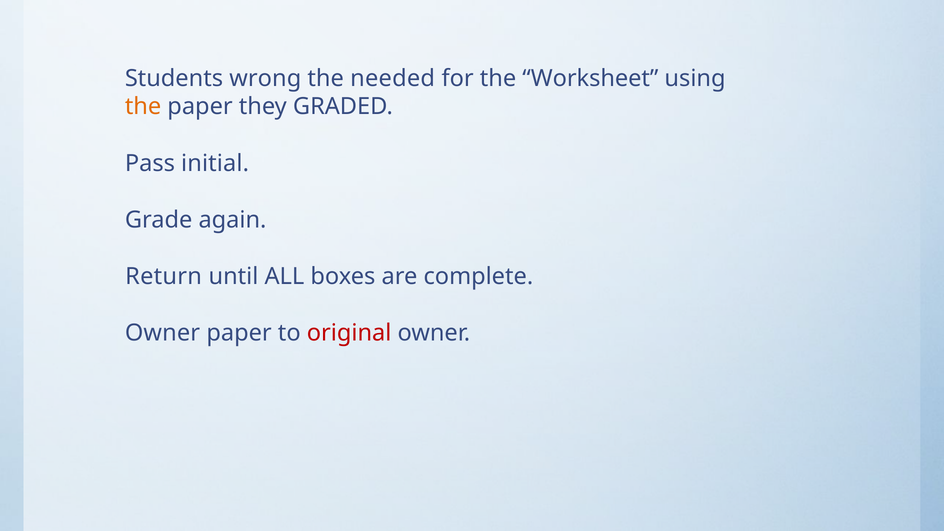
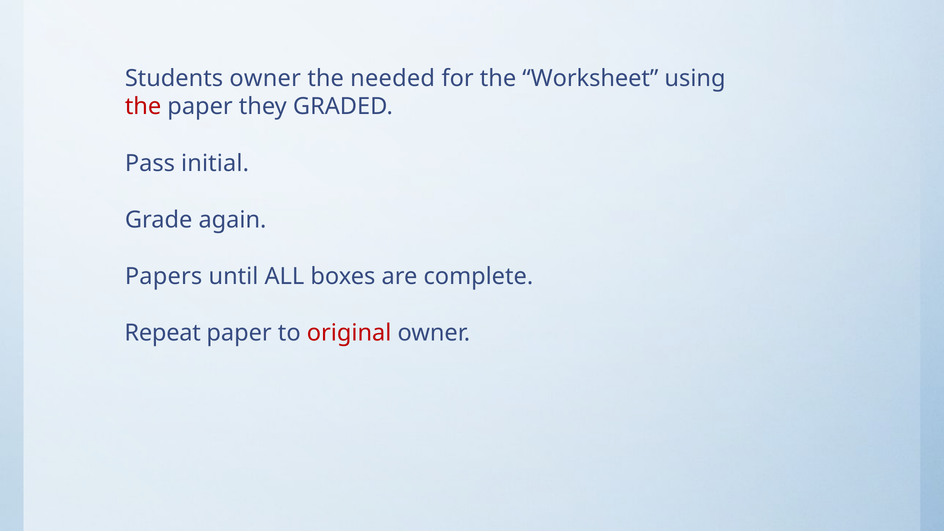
Students wrong: wrong -> owner (265, 78)
the colour: orange -> red (143, 107)
Return: Return -> Papers (164, 277)
Owner: Owner -> Repeat (163, 333)
